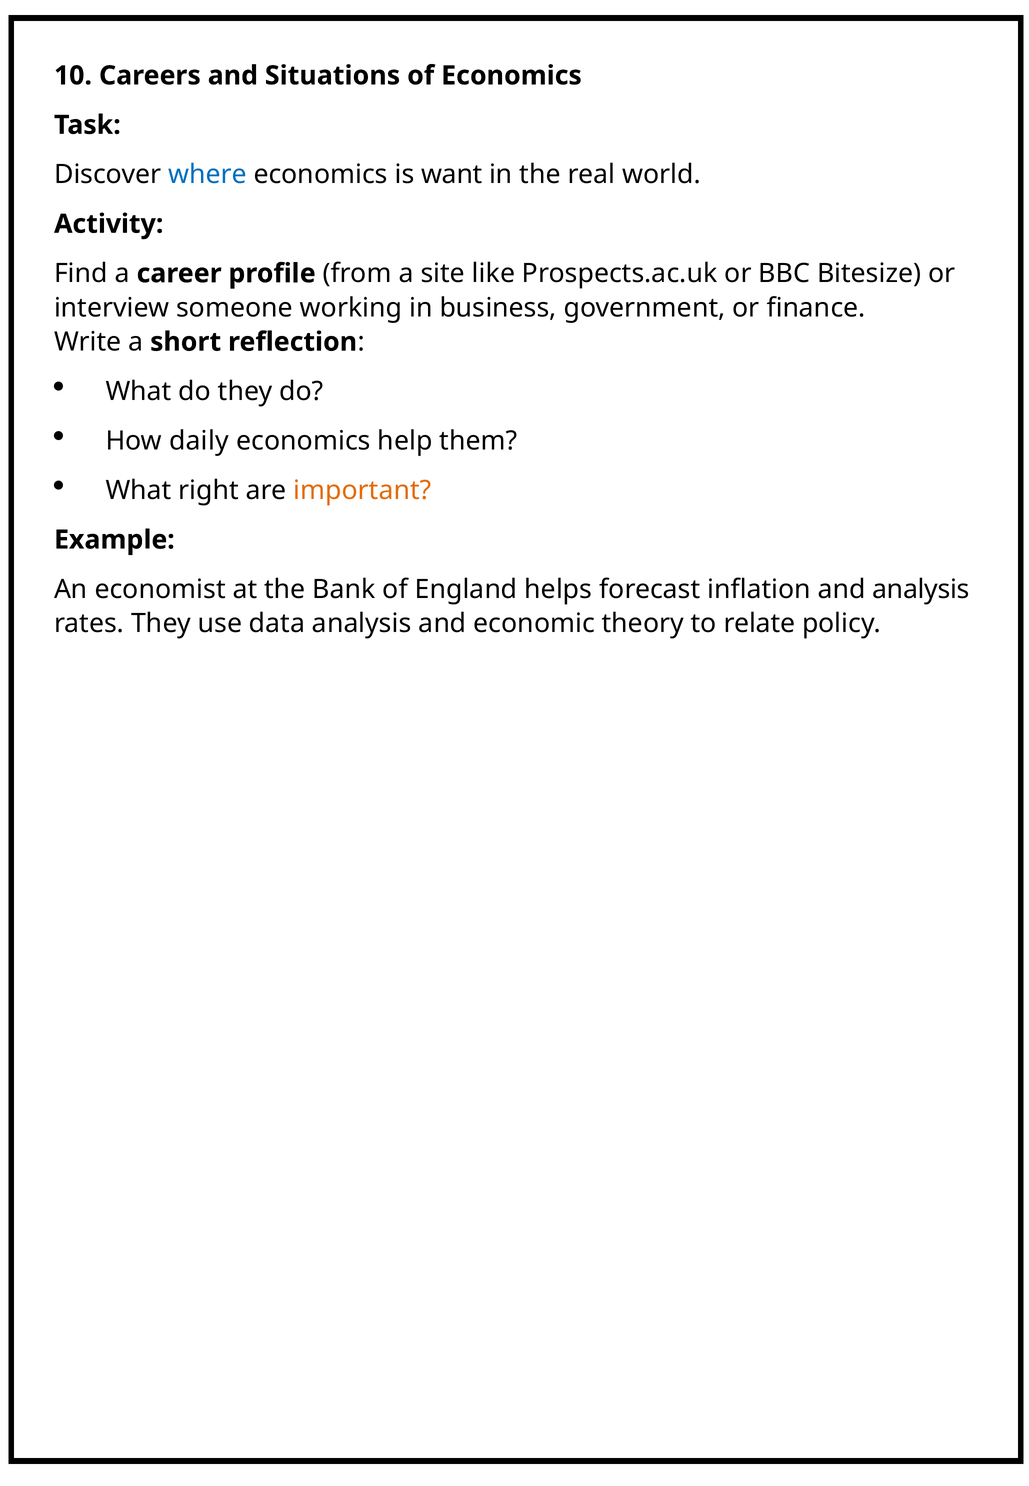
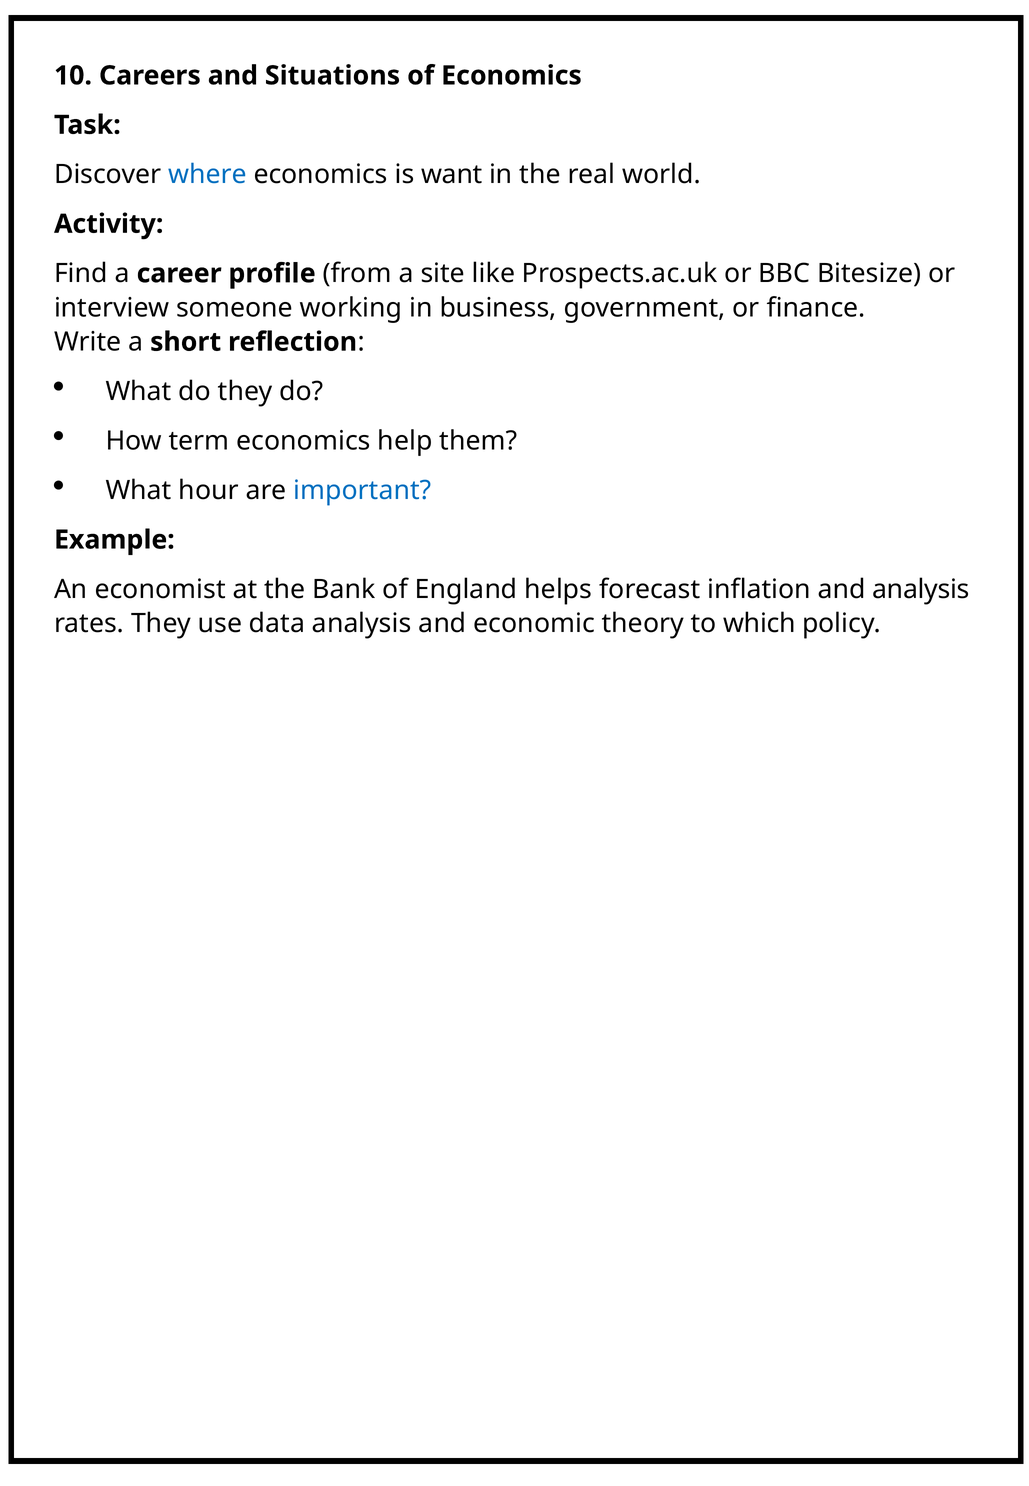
daily: daily -> term (199, 441)
right: right -> hour (209, 490)
important colour: orange -> blue (362, 490)
relate: relate -> which (759, 624)
